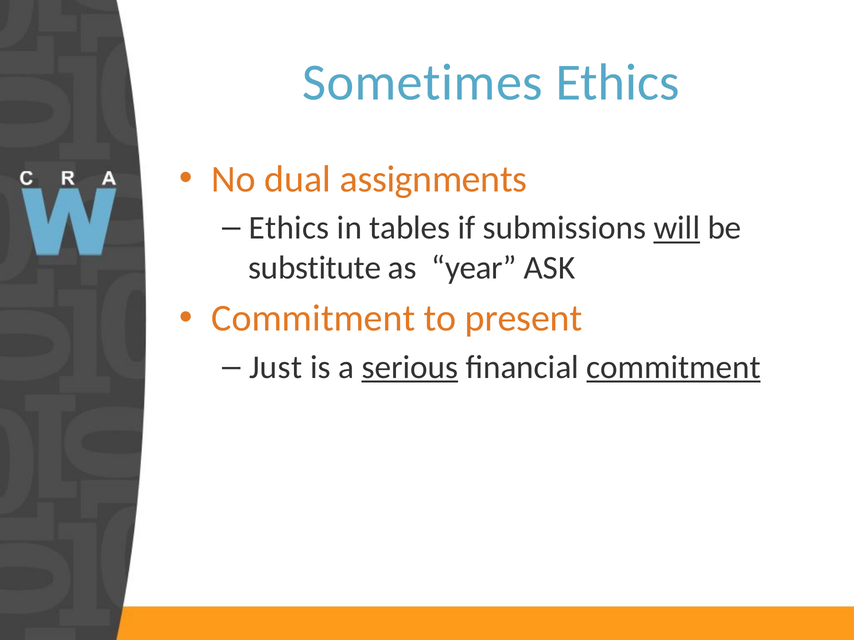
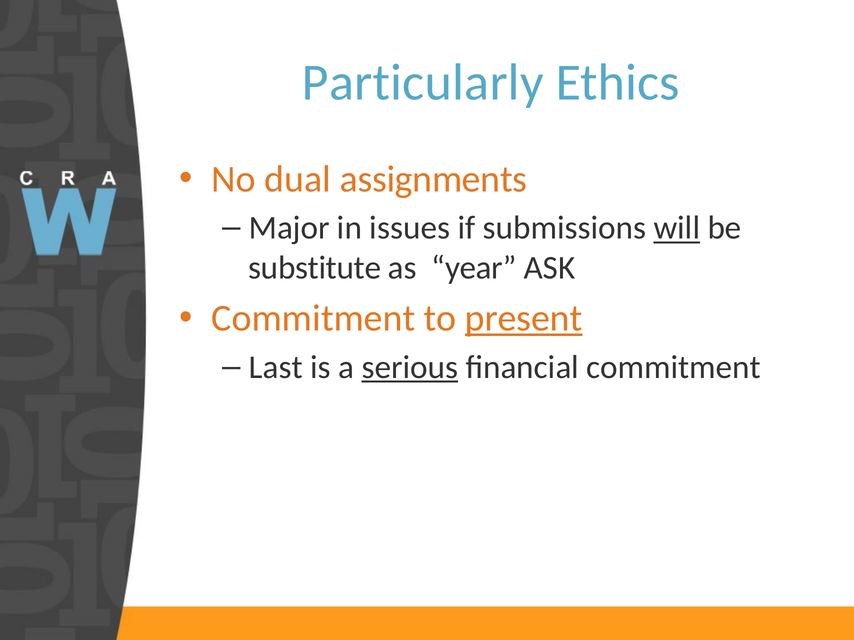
Sometimes: Sometimes -> Particularly (423, 83)
Ethics: Ethics -> Major (289, 228)
tables: tables -> issues (410, 228)
present underline: none -> present (524, 319)
Just: Just -> Last (276, 368)
commitment underline: present -> none (674, 368)
